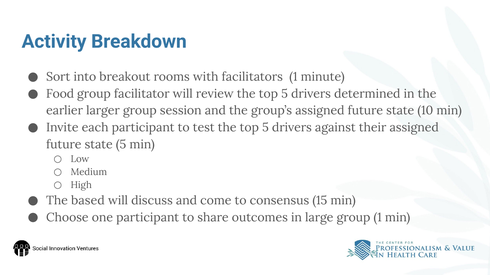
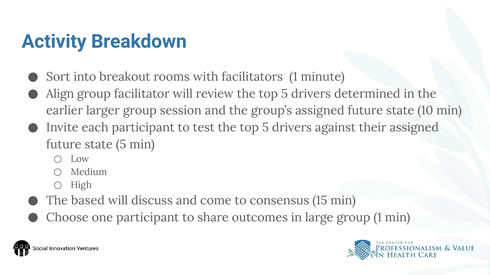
Food: Food -> Align (60, 94)
